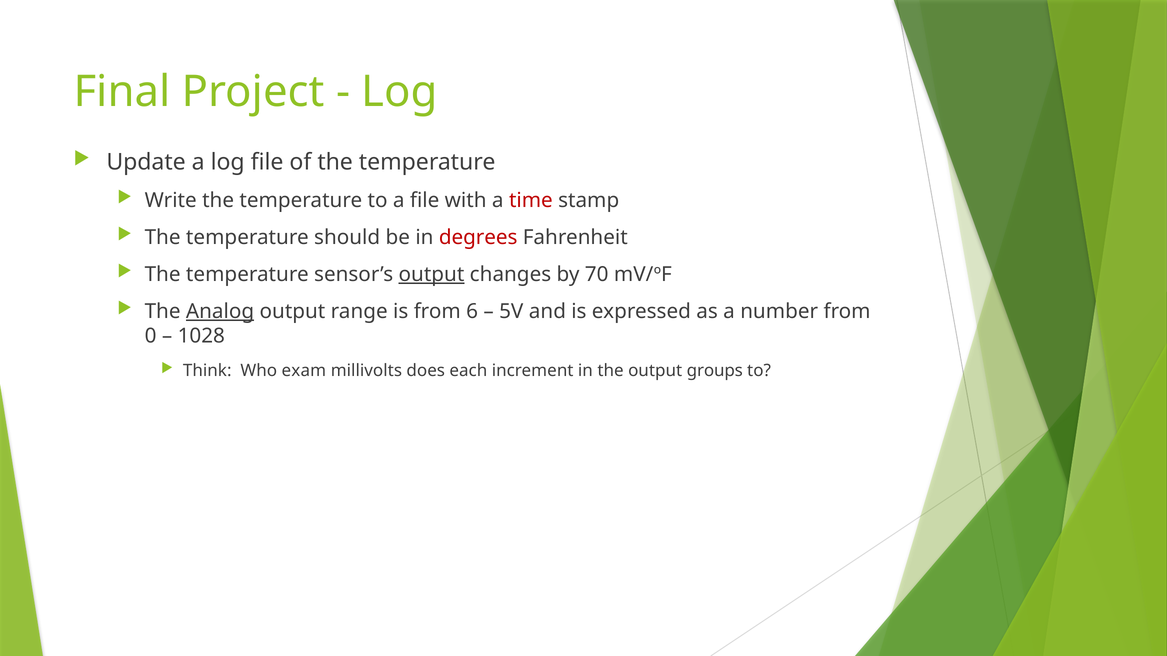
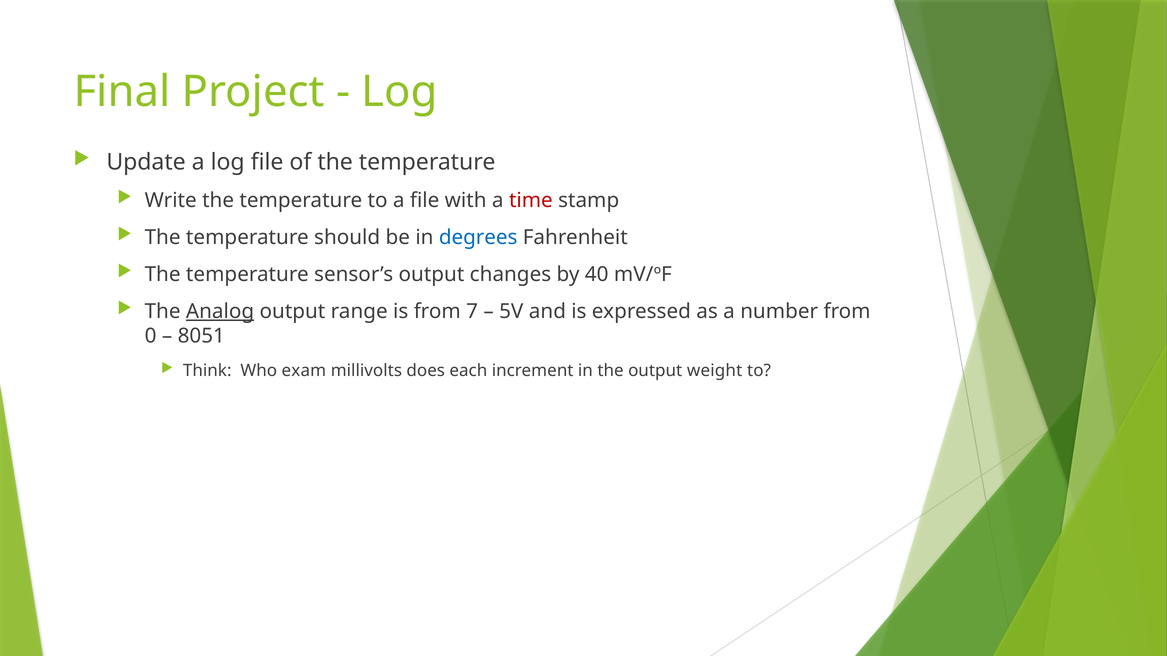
degrees colour: red -> blue (478, 238)
output underline: present -> none (431, 275)
70: 70 -> 40 (597, 275)
6: 6 -> 7 (472, 312)
1028: 1028 -> 8051 (201, 336)
groups: groups -> weight (715, 371)
